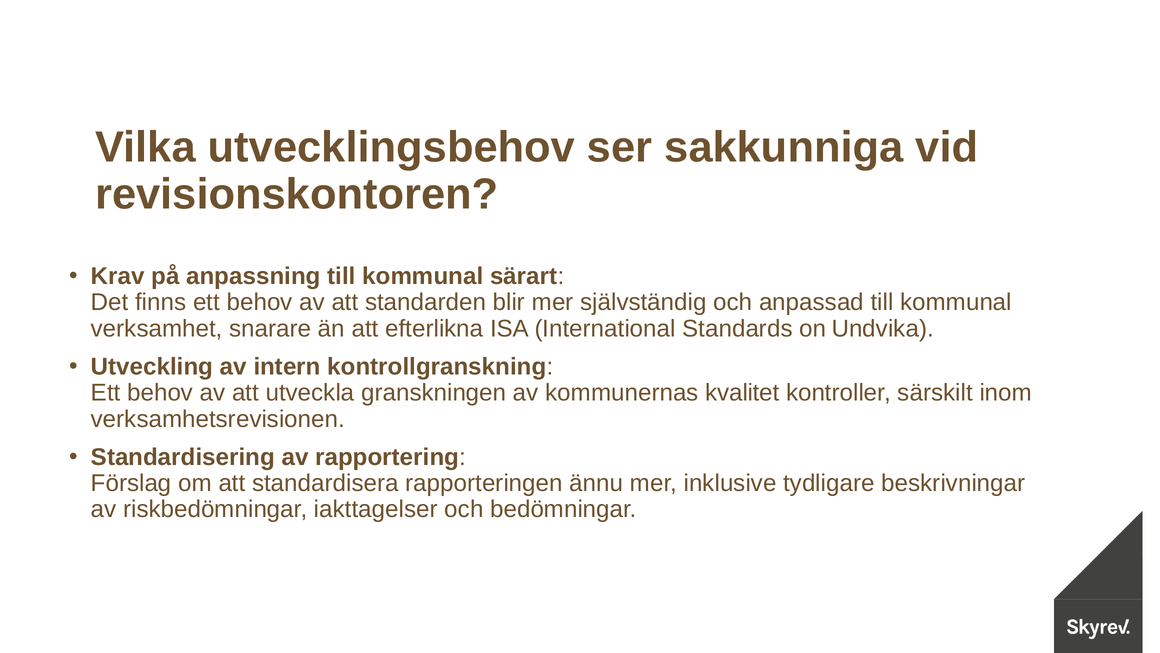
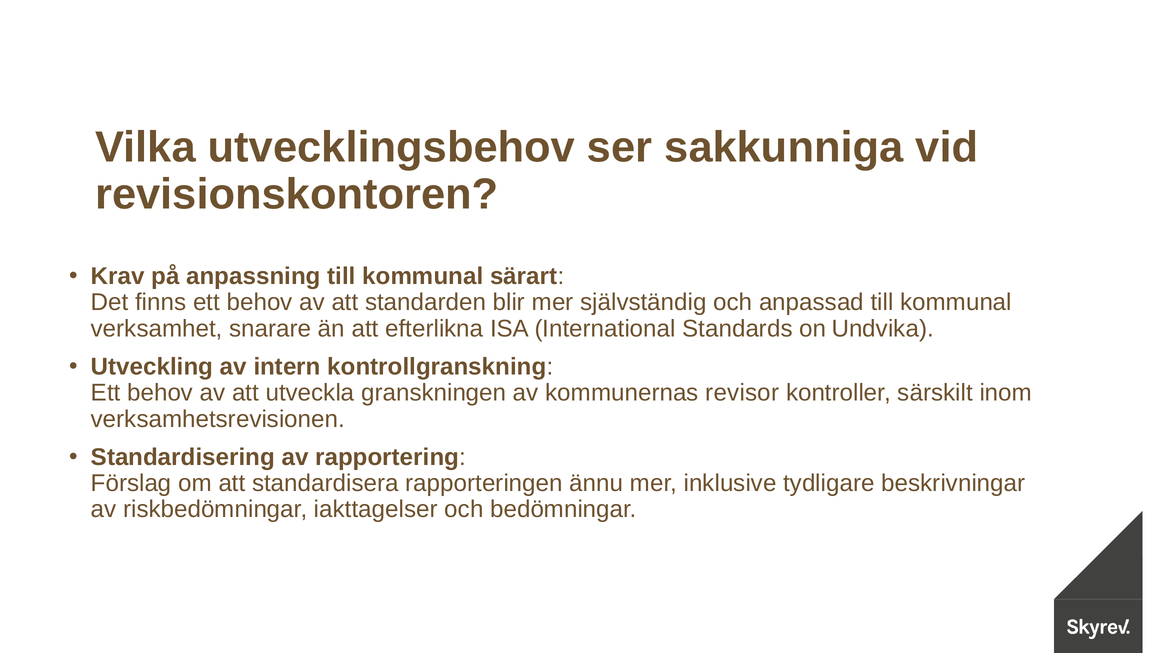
kvalitet: kvalitet -> revisor (742, 393)
